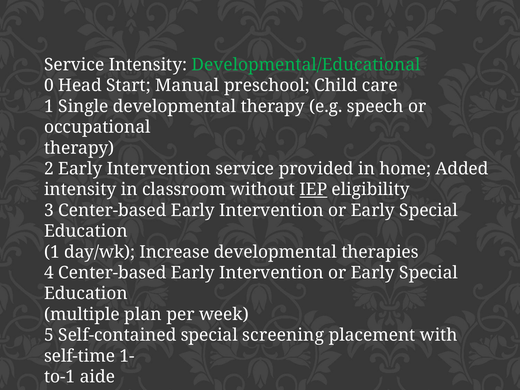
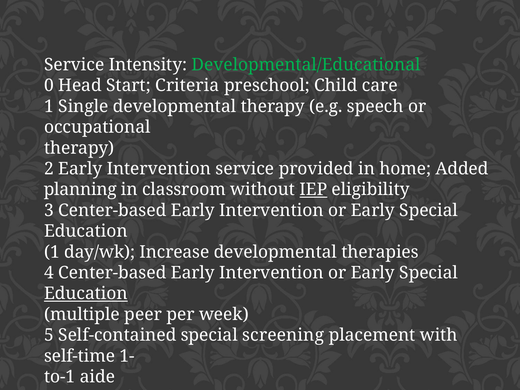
Manual: Manual -> Criteria (187, 86)
intensity: intensity -> planning (80, 190)
Education underline: none -> present (86, 294)
plan: plan -> peer (143, 314)
